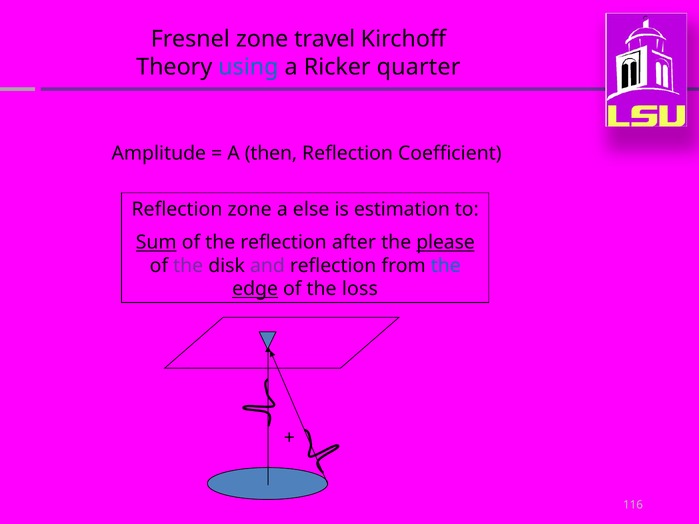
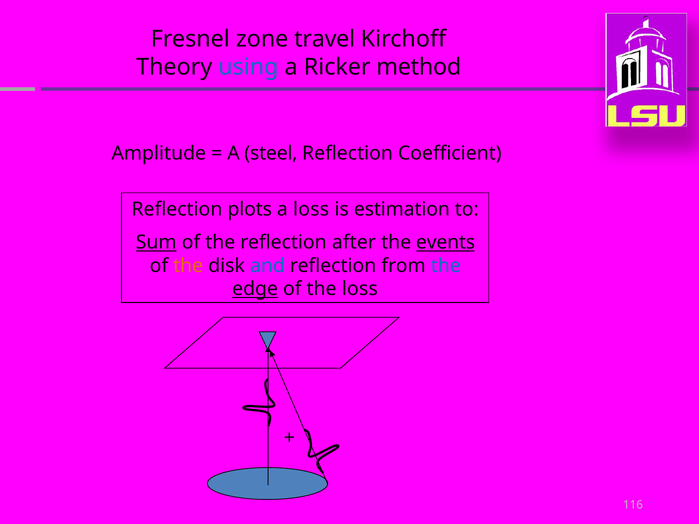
quarter: quarter -> method (419, 67)
then: then -> steel (271, 153)
Reflection zone: zone -> plots (250, 209)
a else: else -> loss (311, 209)
please: please -> events (446, 242)
the colour: purple -> orange (188, 266)
and colour: purple -> blue (267, 266)
